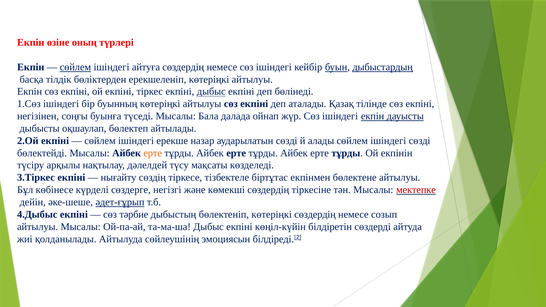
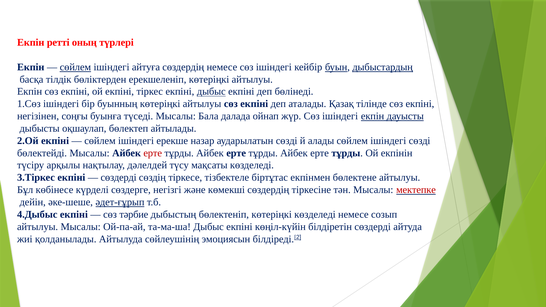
өзіне: өзіне -> ретті (58, 43)
ерте colour: orange -> red (153, 153)
нығайту: нығайту -> сөздерді (119, 178)
көтеріңкі сөздердің: сөздердің -> көзделеді (315, 214)
